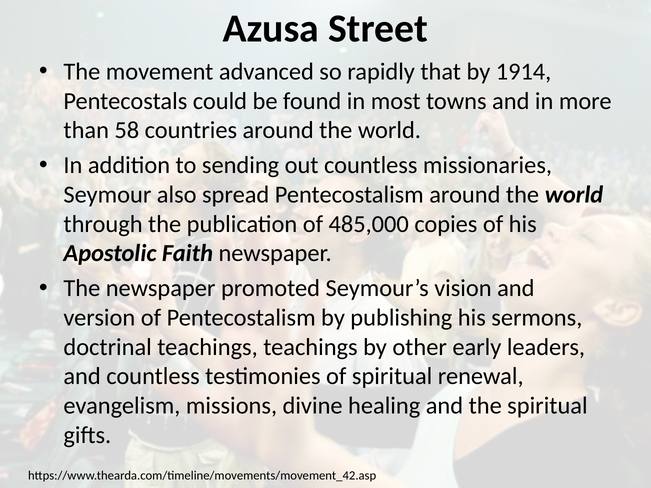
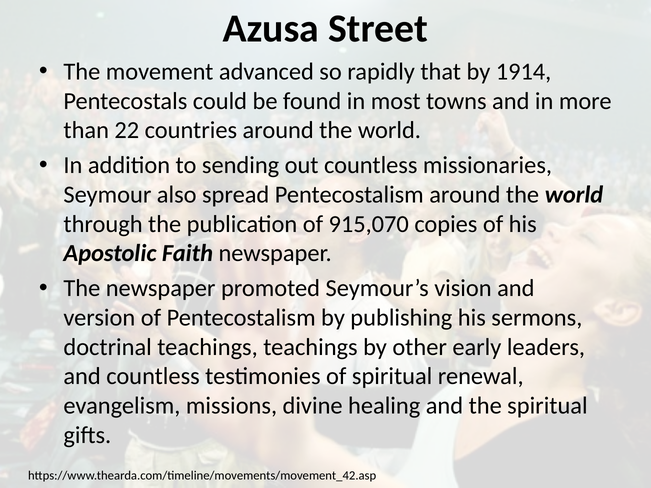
58: 58 -> 22 (127, 130)
485,000: 485,000 -> 915,070 (369, 224)
